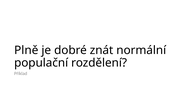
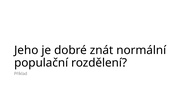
Plně: Plně -> Jeho (26, 50)
